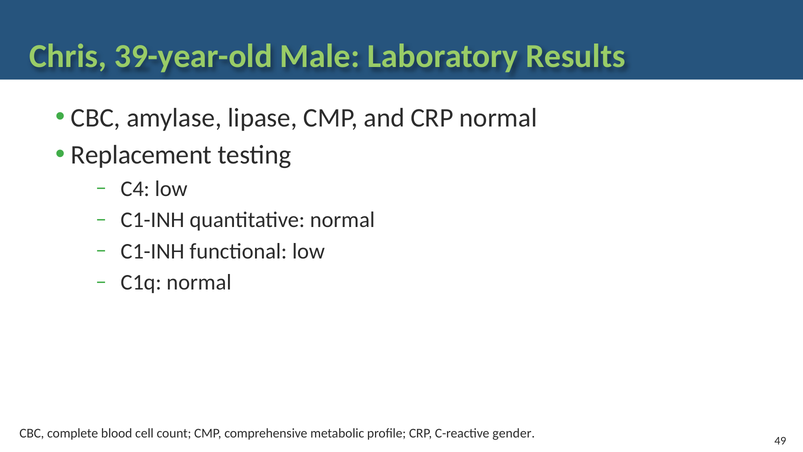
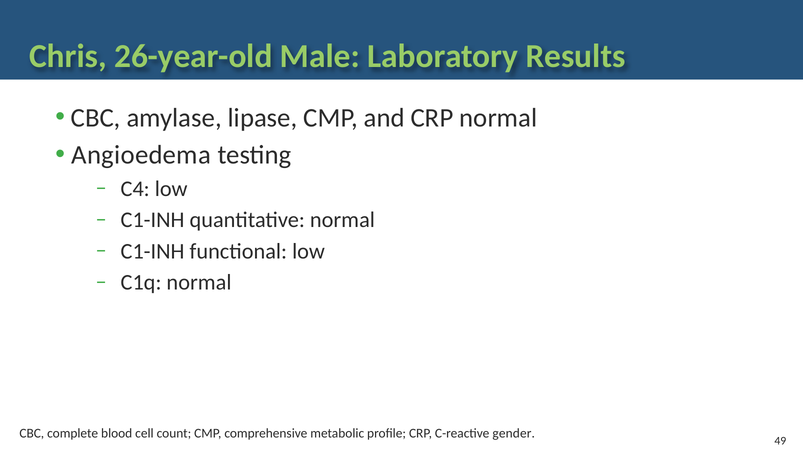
39-year-old: 39-year-old -> 26-year-old (193, 56)
Replacement: Replacement -> Angioedema (141, 155)
